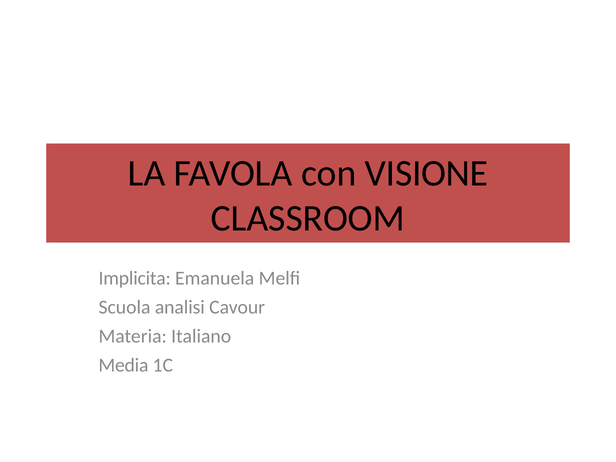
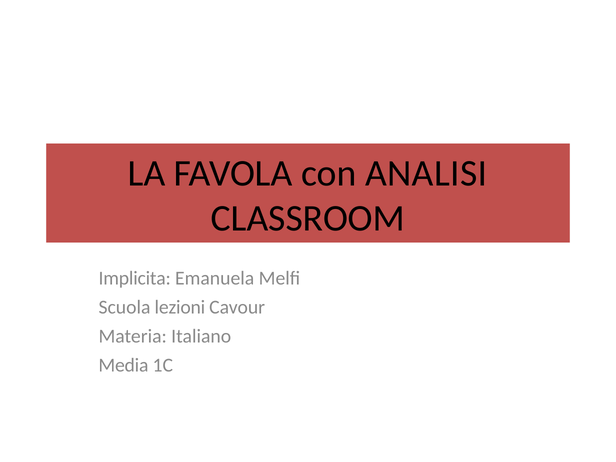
VISIONE: VISIONE -> ANALISI (426, 173)
analisi: analisi -> lezioni (180, 307)
